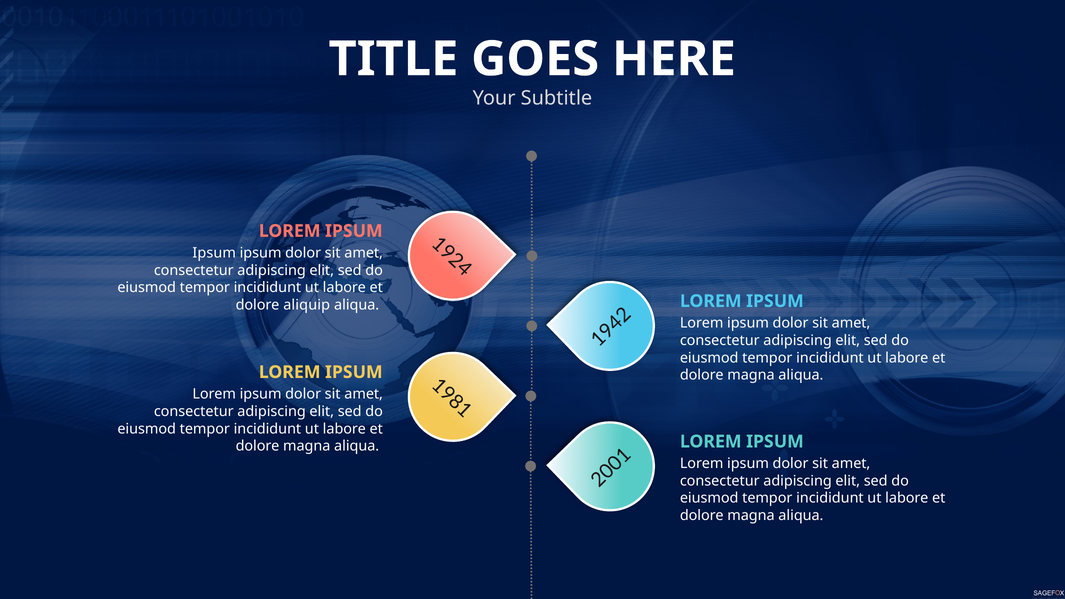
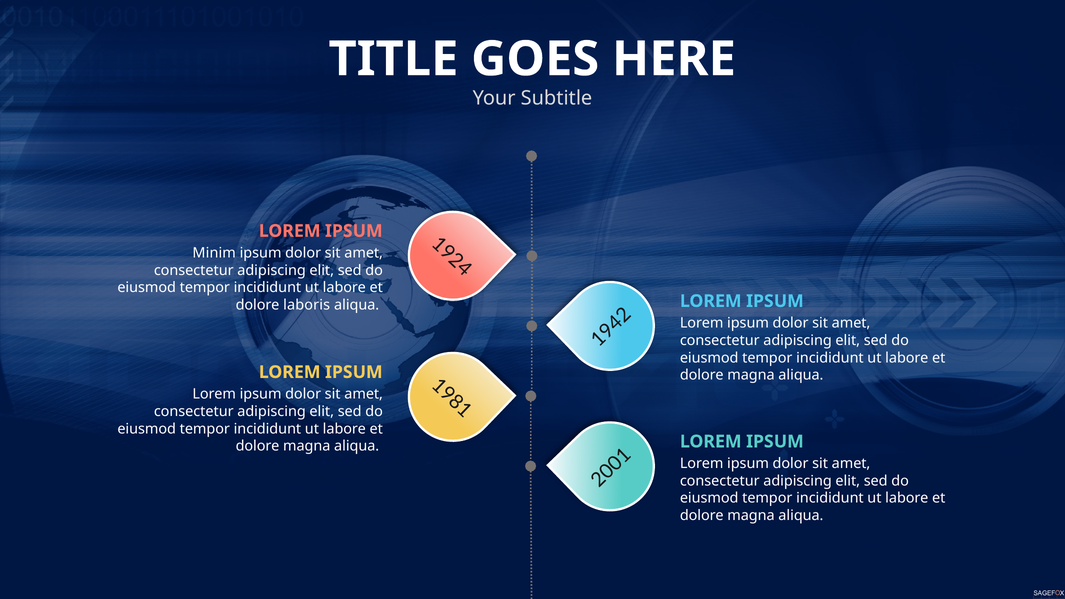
Ipsum: Ipsum -> Minim (214, 253)
aliquip: aliquip -> laboris (307, 305)
